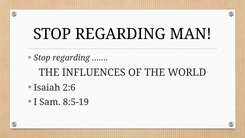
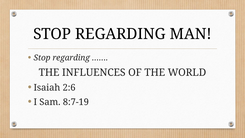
8:5-19: 8:5-19 -> 8:7-19 (76, 102)
